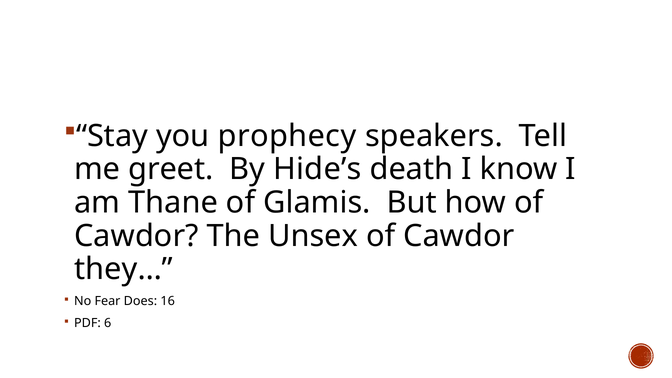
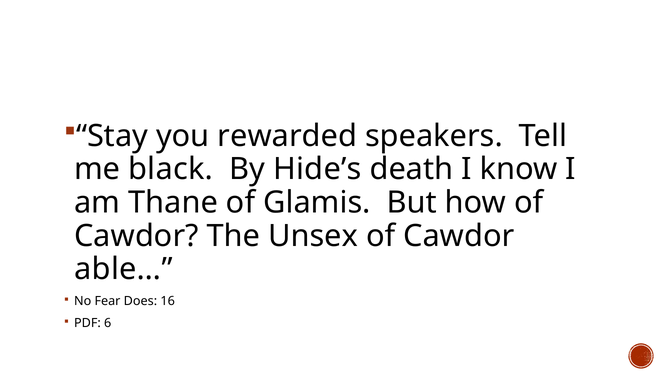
prophecy: prophecy -> rewarded (287, 136)
greet: greet -> black (171, 169)
they…: they… -> able… (123, 269)
